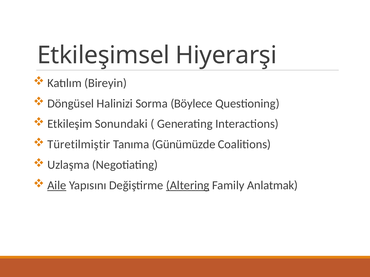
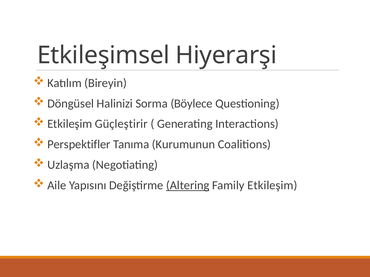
Sonundaki: Sonundaki -> Güçleştirir (121, 124)
Türetilmiştir: Türetilmiştir -> Perspektifler (79, 145)
Günümüzde: Günümüzde -> Kurumunun (184, 145)
Aile underline: present -> none (57, 186)
Family Anlatmak: Anlatmak -> Etkileşim (272, 186)
